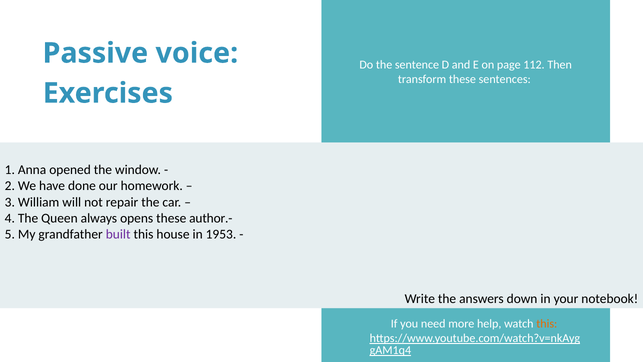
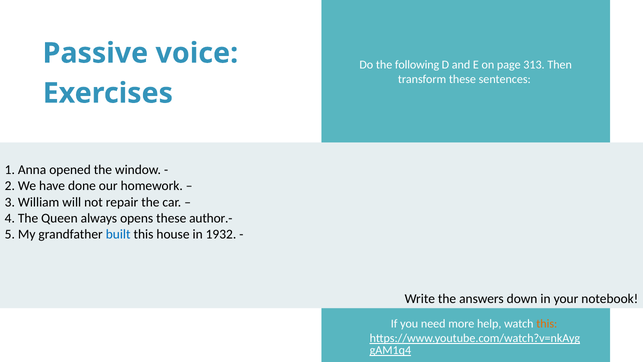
sentence: sentence -> following (417, 65)
112: 112 -> 313 (534, 65)
built colour: purple -> blue (118, 234)
1953: 1953 -> 1932 (221, 234)
